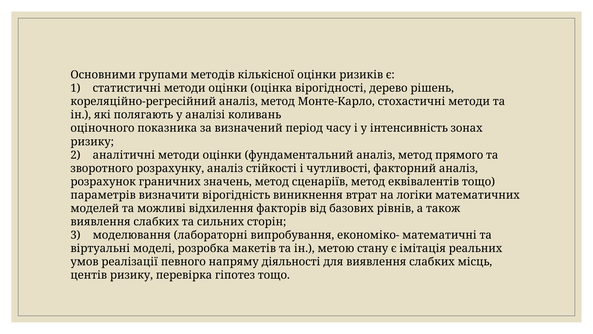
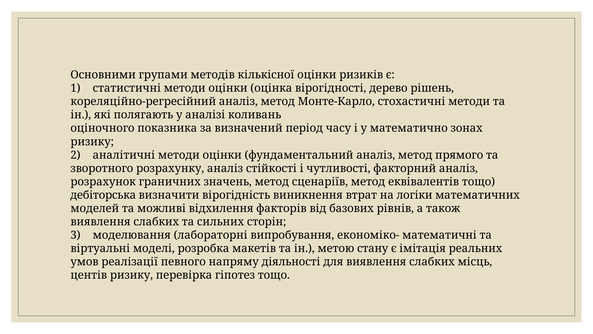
інтенсивність: інтенсивність -> математично (409, 128)
параметрів: параметрів -> дебіторська (103, 195)
